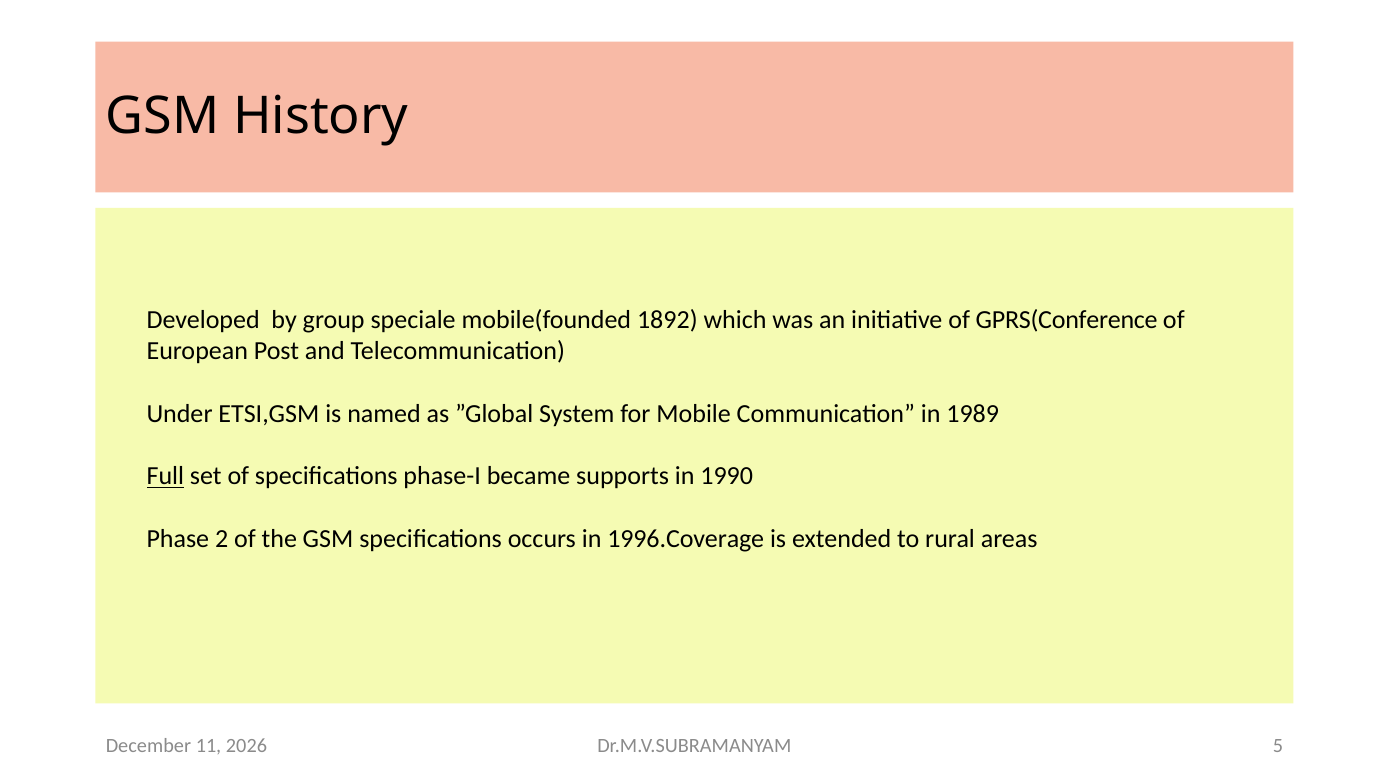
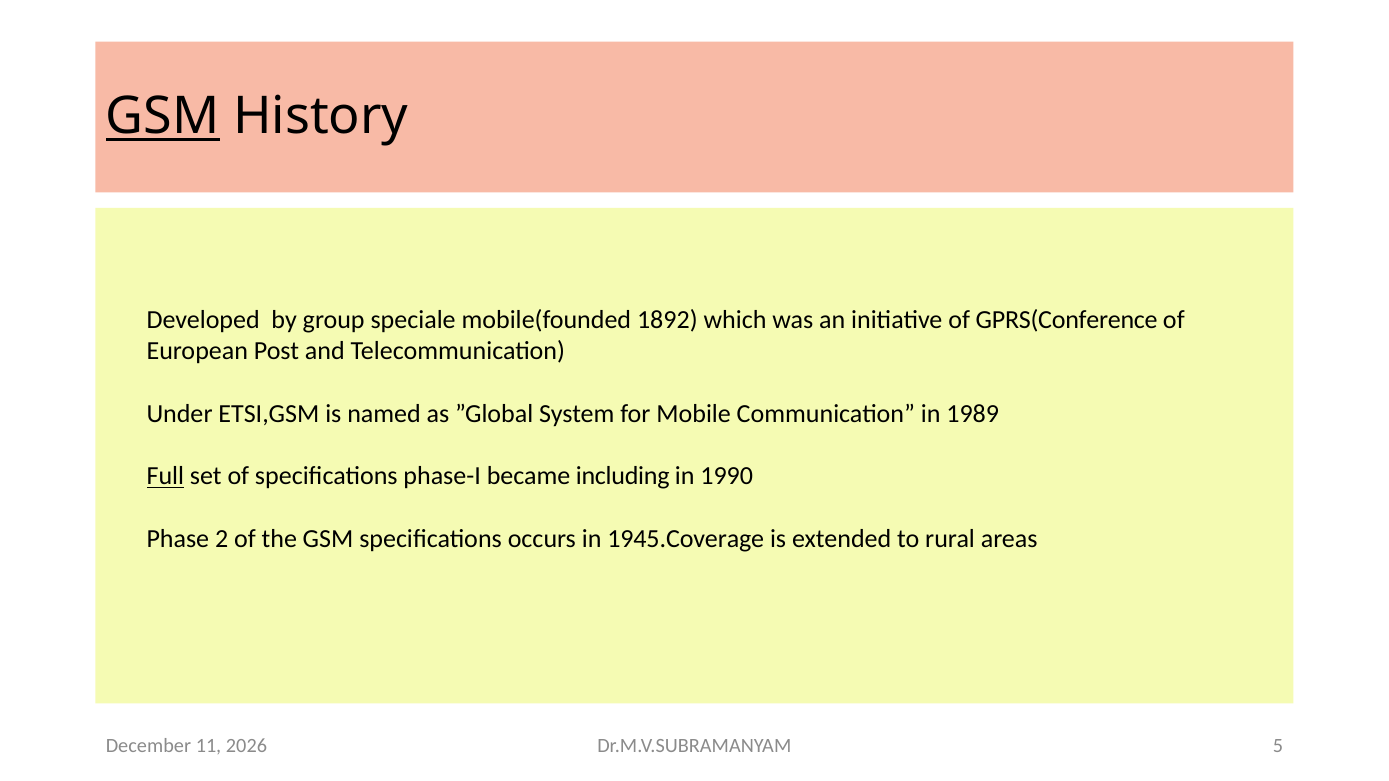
GSM underline: none -> present (163, 117)
supports: supports -> including (623, 476)
1996.Coverage: 1996.Coverage -> 1945.Coverage (686, 539)
